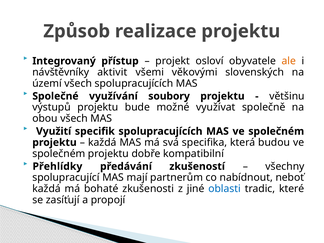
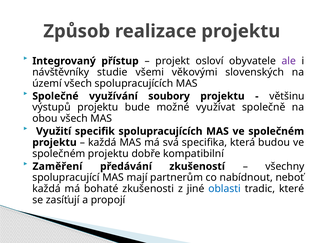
ale colour: orange -> purple (289, 61)
aktivit: aktivit -> studie (112, 72)
Přehlídky: Přehlídky -> Zaměření (57, 166)
